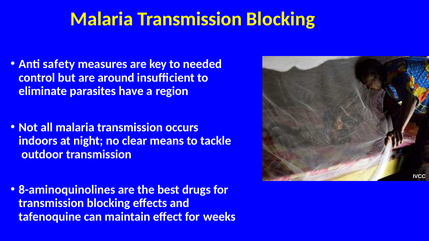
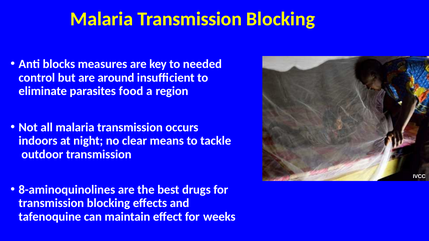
safety: safety -> blocks (59, 64)
have: have -> food (131, 91)
